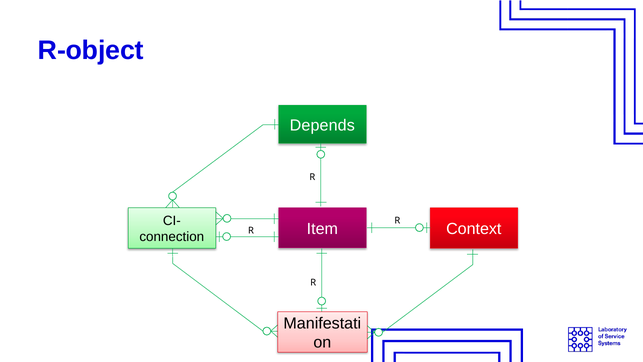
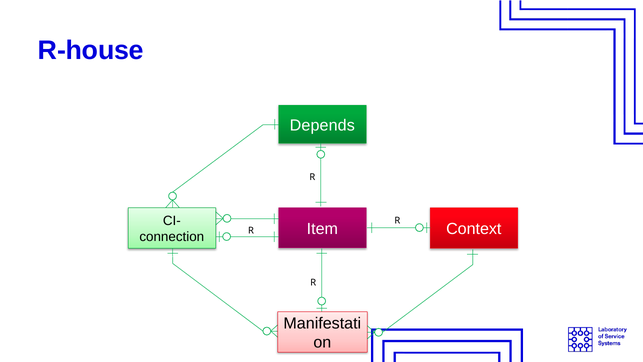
R-object: R-object -> R-house (91, 51)
